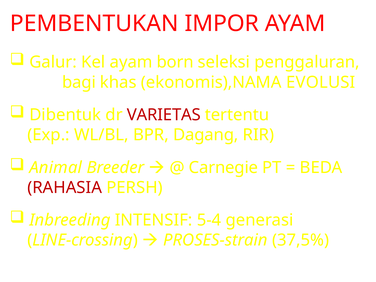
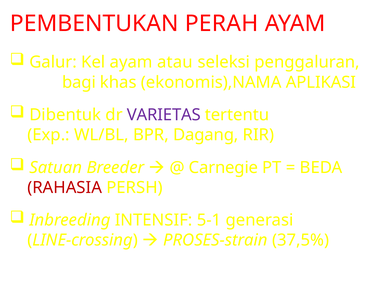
IMPOR: IMPOR -> PERAH (222, 24)
born: born -> atau (175, 62)
EVOLUSI: EVOLUSI -> APLIKASI (321, 82)
VARIETAS colour: red -> purple (164, 115)
Animal: Animal -> Satuan (56, 168)
5-4: 5-4 -> 5-1 (209, 220)
